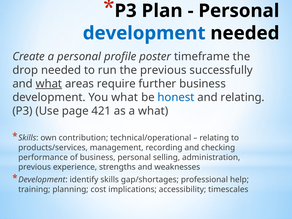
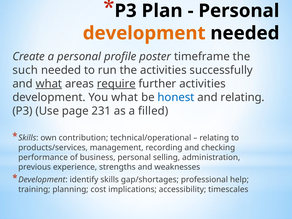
development colour: blue -> orange (144, 33)
drop: drop -> such (25, 70)
the previous: previous -> activities (163, 70)
require underline: none -> present (116, 84)
further business: business -> activities (203, 84)
421: 421 -> 231 (101, 111)
a what: what -> filled (153, 111)
